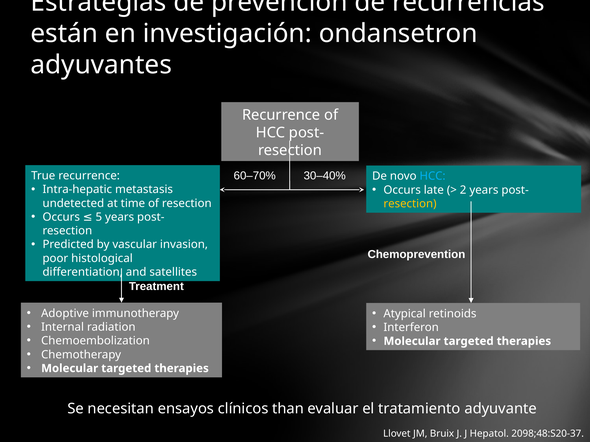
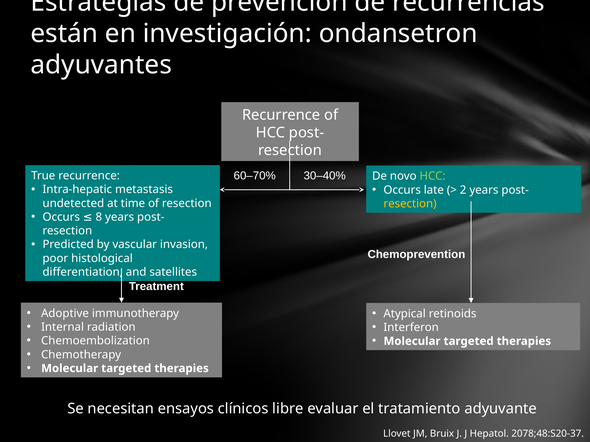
HCC colour: light blue -> light green (433, 176)
5: 5 -> 8 (99, 217)
than: than -> libre (288, 409)
2098;48:S20-37: 2098;48:S20-37 -> 2078;48:S20-37 (548, 434)
